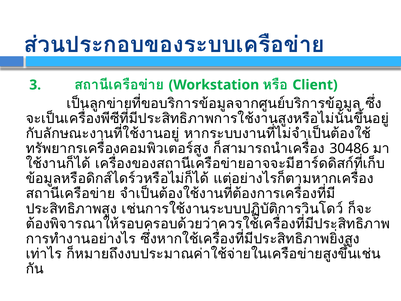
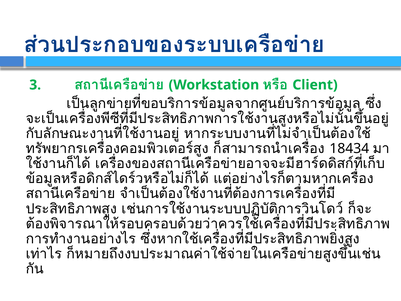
30486: 30486 -> 18434 (349, 148)
